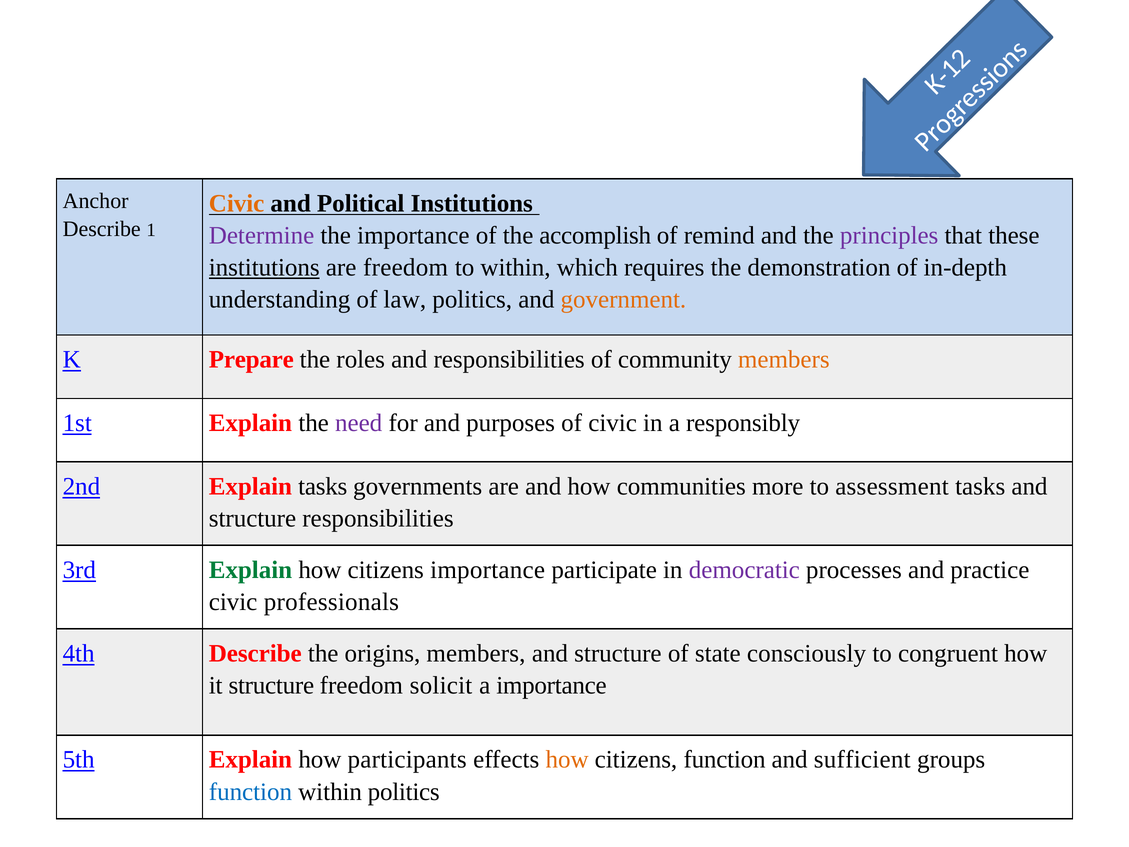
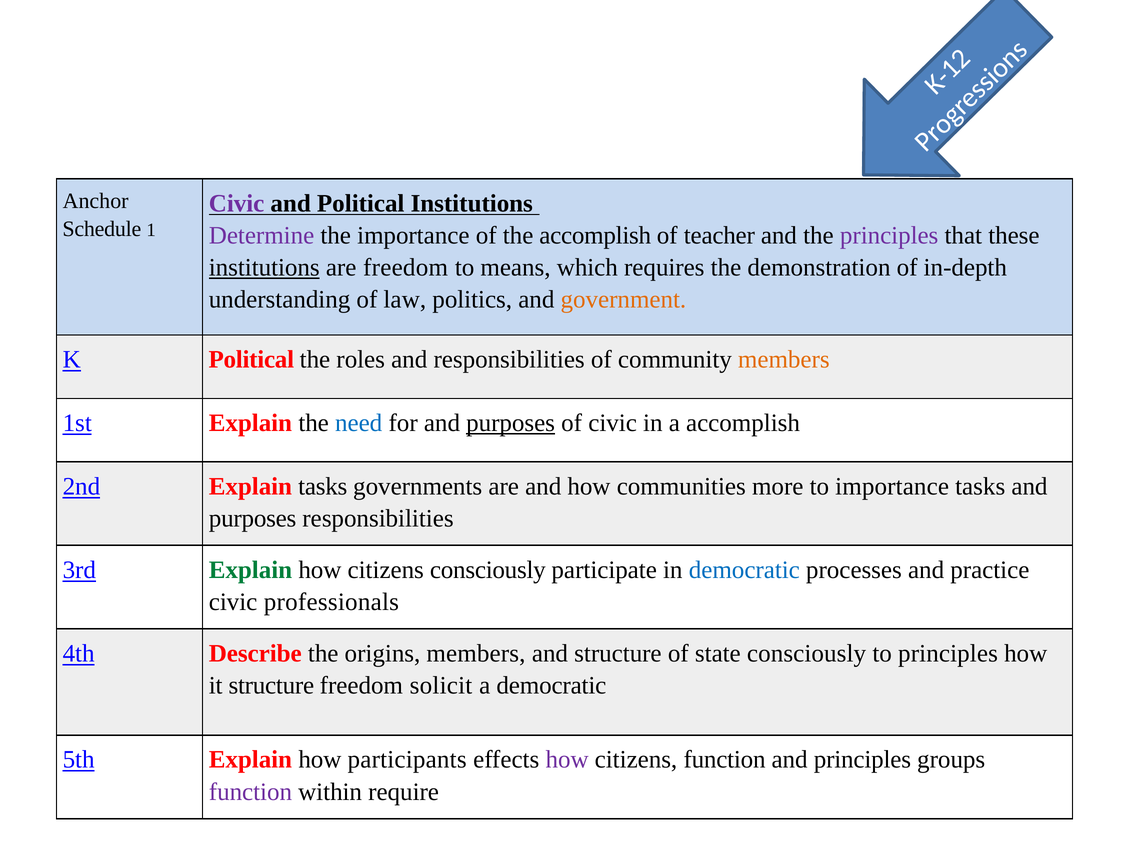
Civic colour: orange -> purple (237, 203)
Describe: Describe -> Schedule (102, 229)
remind: remind -> teacher (719, 235)
to within: within -> means (516, 267)
K Prepare: Prepare -> Political (251, 359)
need colour: purple -> blue (359, 423)
purposes underline: none -> present (511, 423)
a responsibly: responsibly -> accomplish (743, 423)
to assessment: assessment -> importance (892, 486)
structure: structure -> purposes (253, 518)
citizens importance: importance -> consciously (488, 570)
democratic colour: purple -> blue (744, 570)
to congruent: congruent -> principles (948, 653)
a importance: importance -> democratic (551, 685)
how colour: orange -> purple (567, 759)
and sufficient: sufficient -> principles (862, 759)
function colour: blue -> purple (250, 791)
within politics: politics -> require (404, 791)
